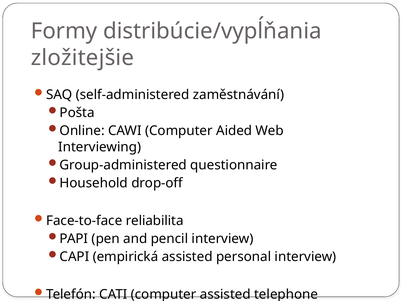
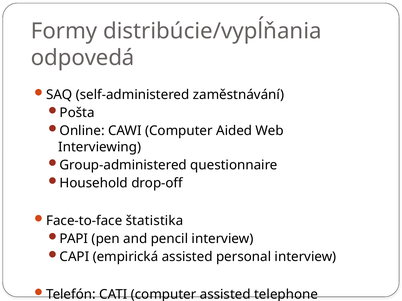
zložitejšie: zložitejšie -> odpovedá (83, 58)
reliabilita: reliabilita -> štatistika (155, 221)
